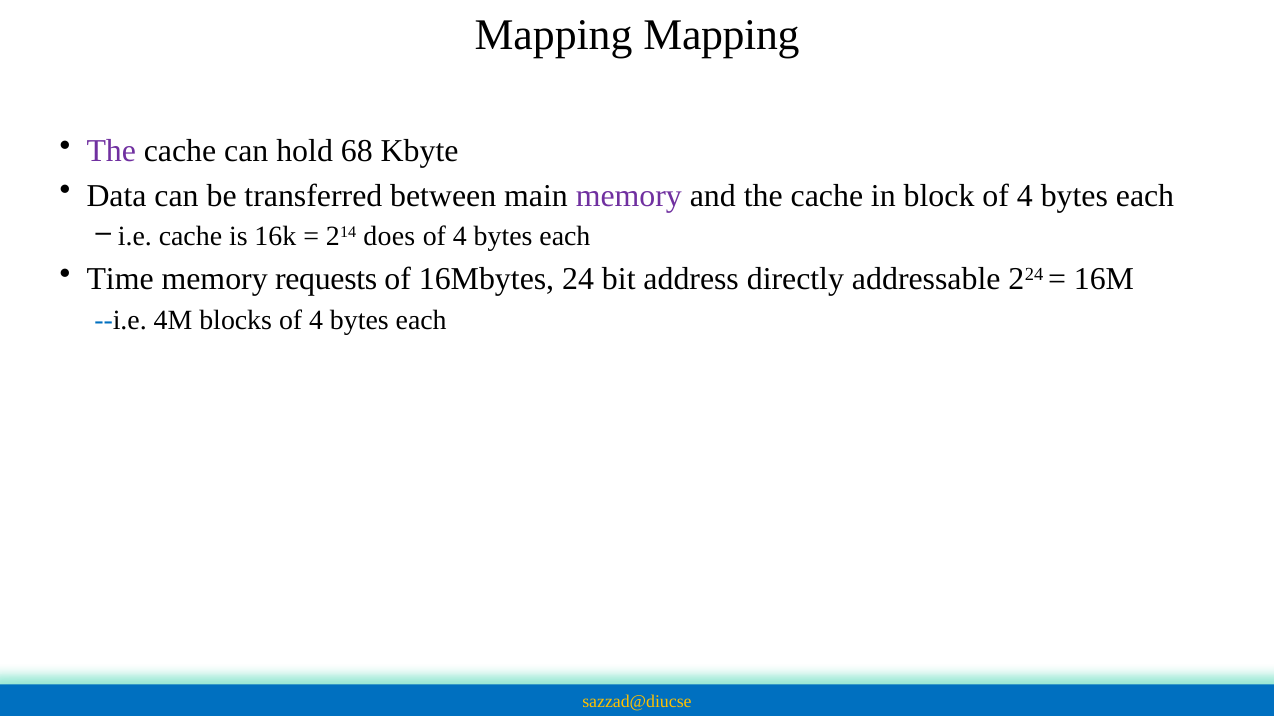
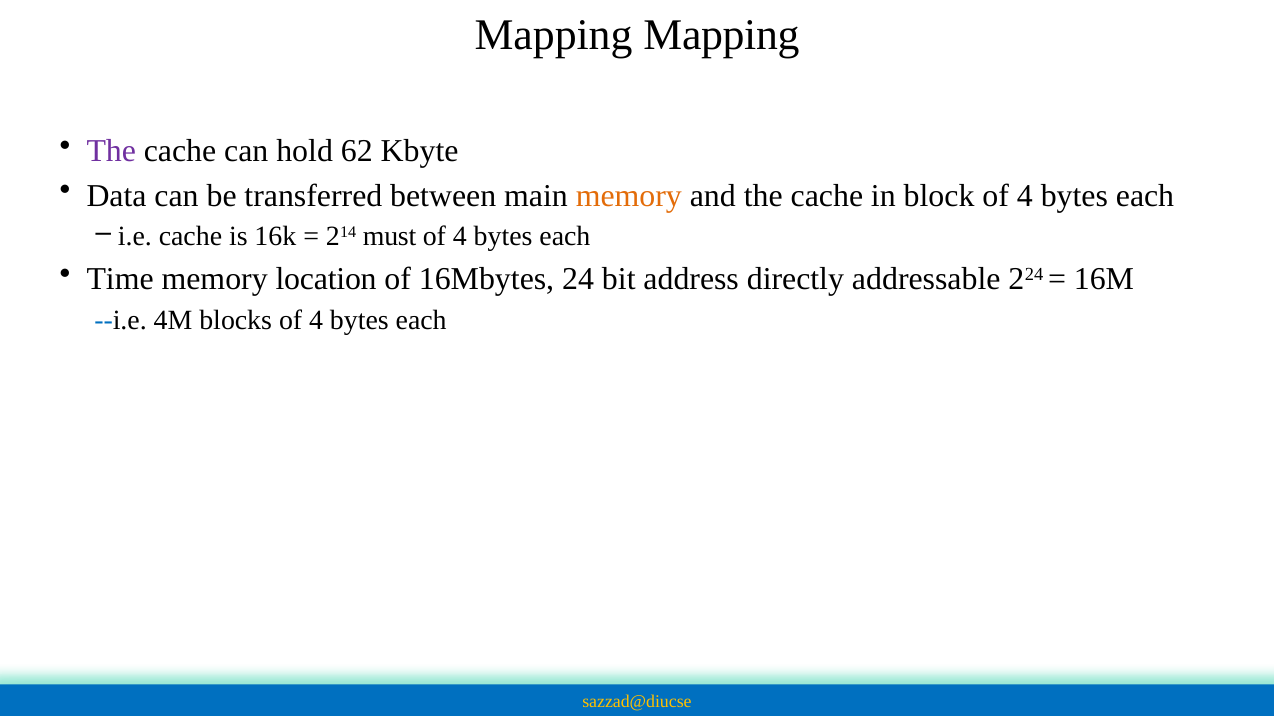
68: 68 -> 62 (357, 151)
memory colour: purple -> orange (629, 196)
does: does -> must (390, 237)
requests: requests -> location (326, 279)
